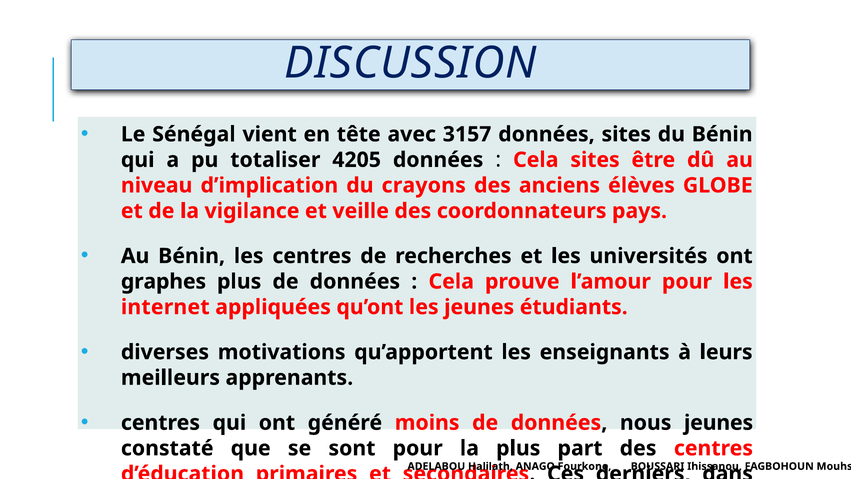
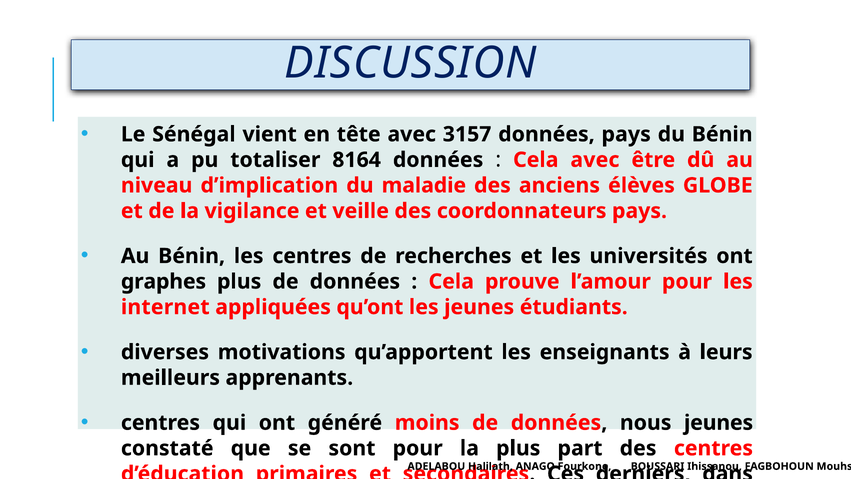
données sites: sites -> pays (626, 134)
4205: 4205 -> 8164 (357, 160)
Cela sites: sites -> avec (595, 160)
crayons: crayons -> maladie (424, 185)
